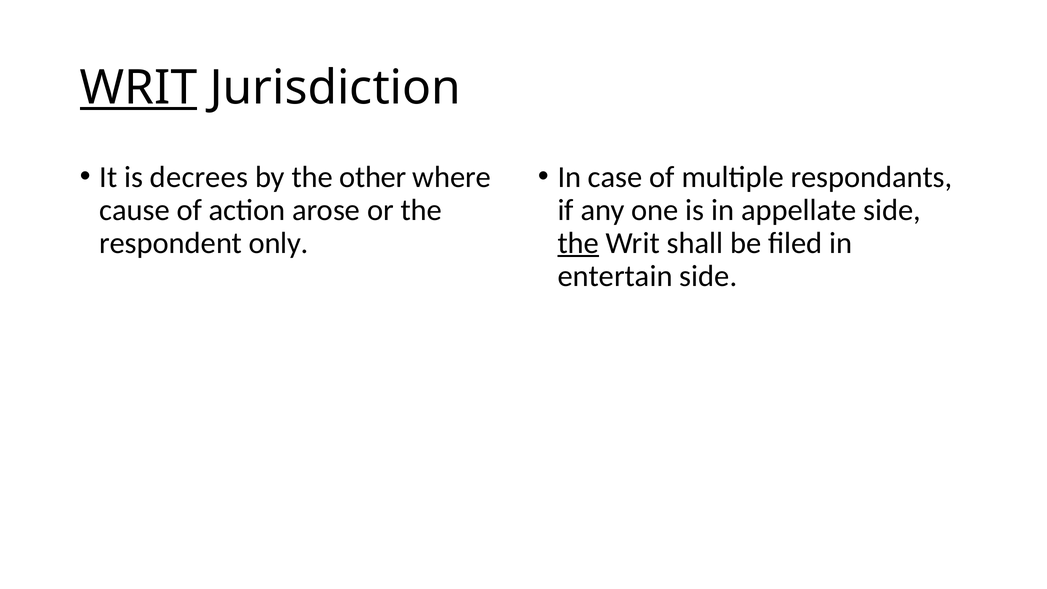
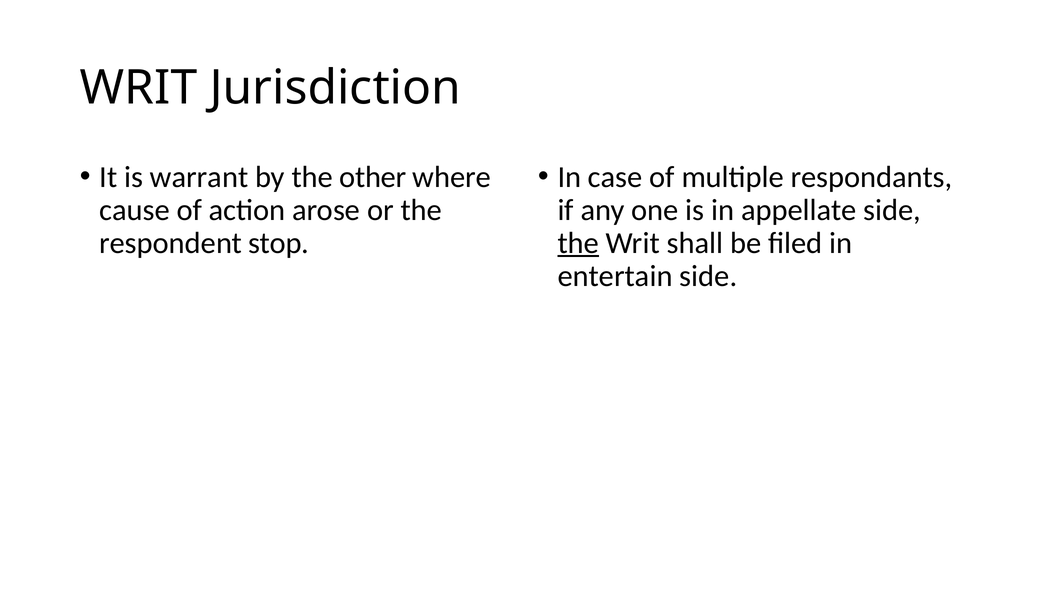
WRIT underline: present -> none (139, 88)
decrees: decrees -> warrant (199, 177)
only: only -> stop (279, 243)
